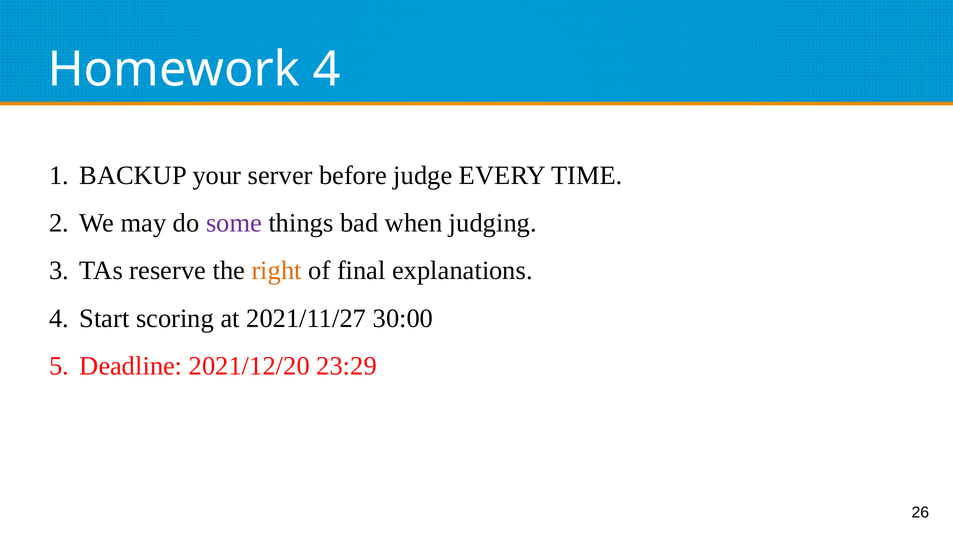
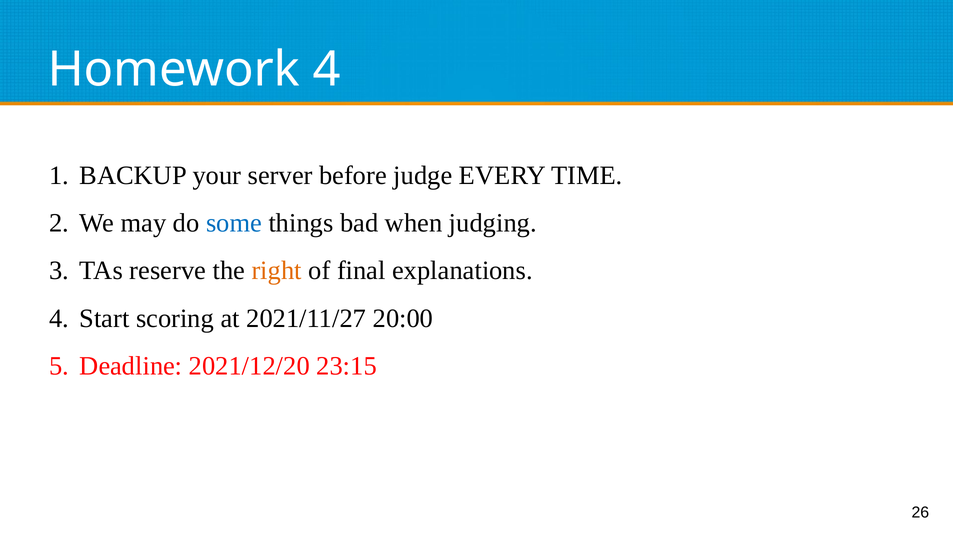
some colour: purple -> blue (234, 223)
30:00: 30:00 -> 20:00 (403, 318)
23:29: 23:29 -> 23:15 (347, 366)
